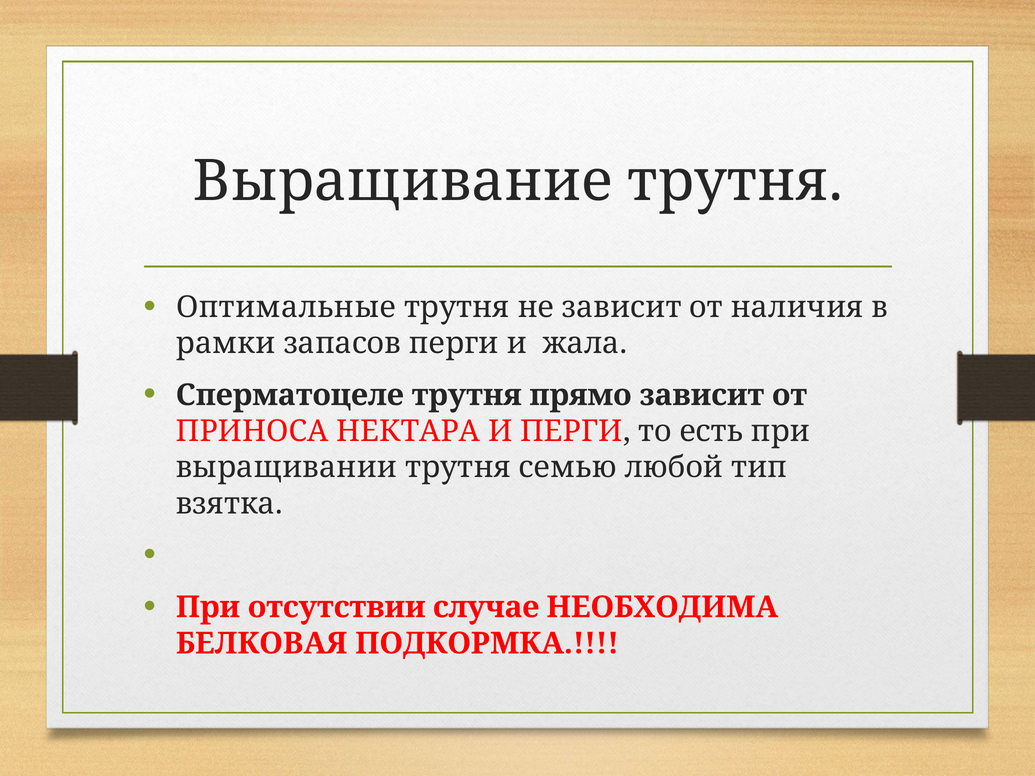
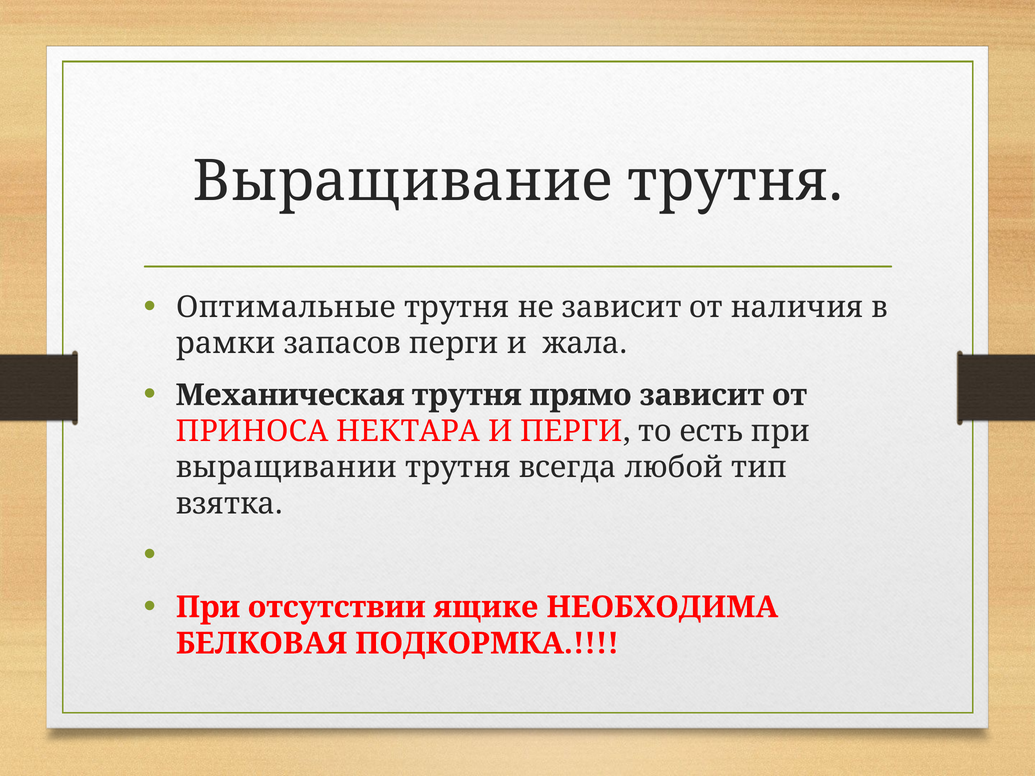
Сперматоцеле: Сперматоцеле -> Механическая (290, 395)
семью: семью -> всегда (568, 468)
случае: случае -> ящике (486, 607)
